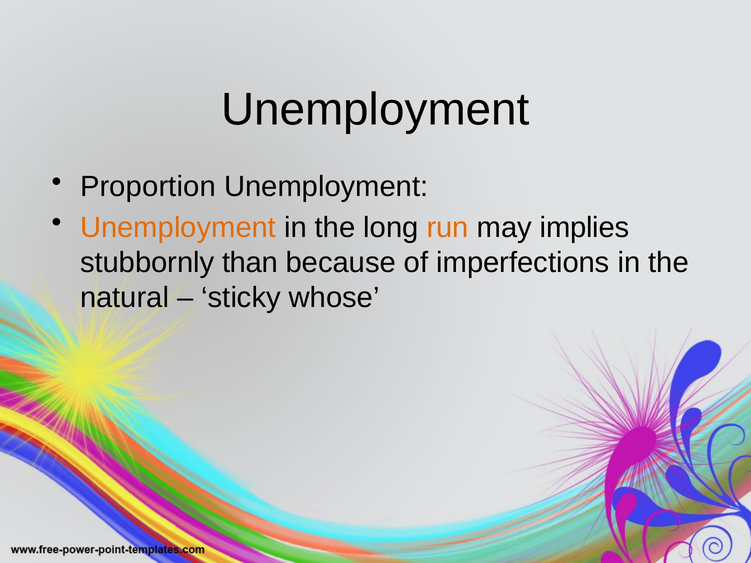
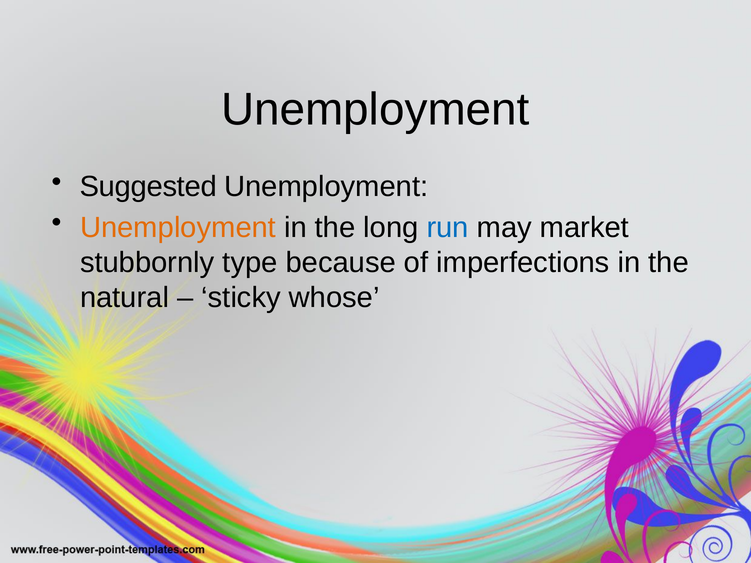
Proportion: Proportion -> Suggested (148, 187)
run colour: orange -> blue (448, 228)
implies: implies -> market (584, 228)
than: than -> type (250, 263)
